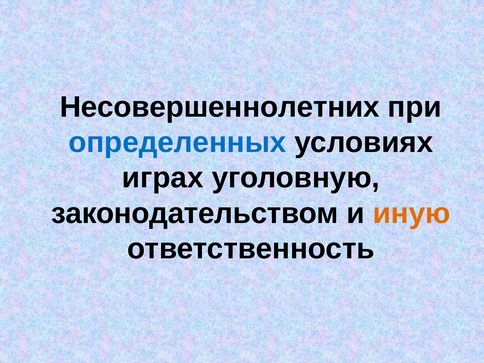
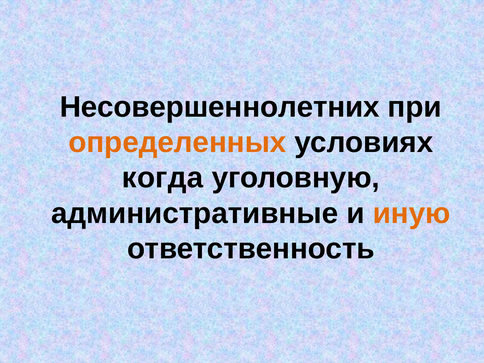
определенных colour: blue -> orange (177, 142)
играх: играх -> когда (163, 178)
законодательством: законодательством -> административные (195, 213)
